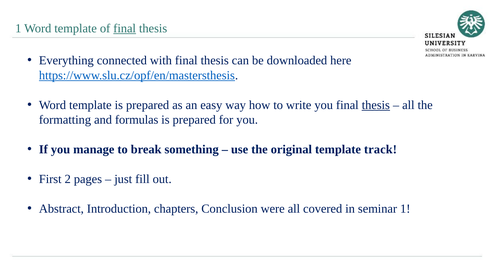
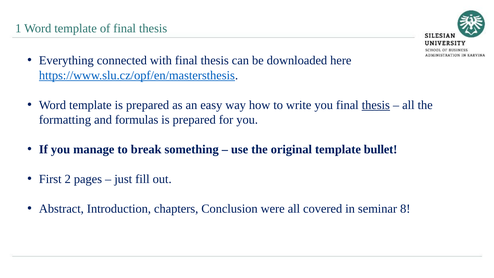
final underline: present -> none (125, 28)
track: track -> bullet (381, 149)
seminar 1: 1 -> 8 (405, 209)
